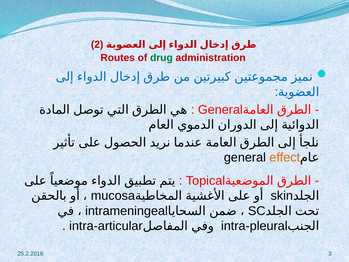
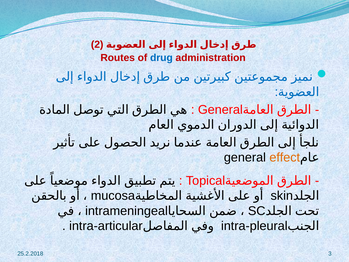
drug colour: green -> blue (161, 58)
